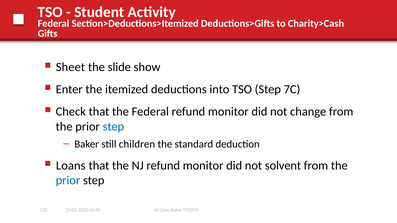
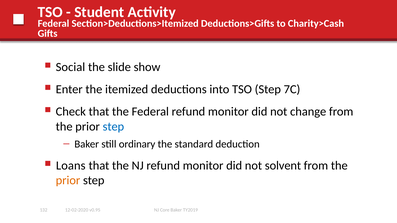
Sheet: Sheet -> Social (70, 67)
children: children -> ordinary (137, 144)
prior colour: blue -> orange (68, 181)
